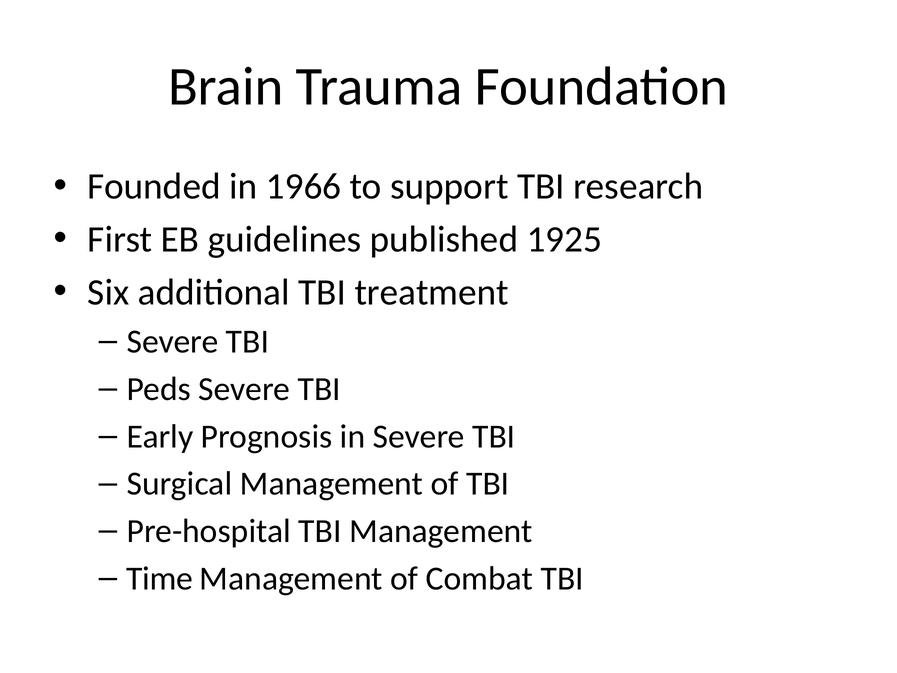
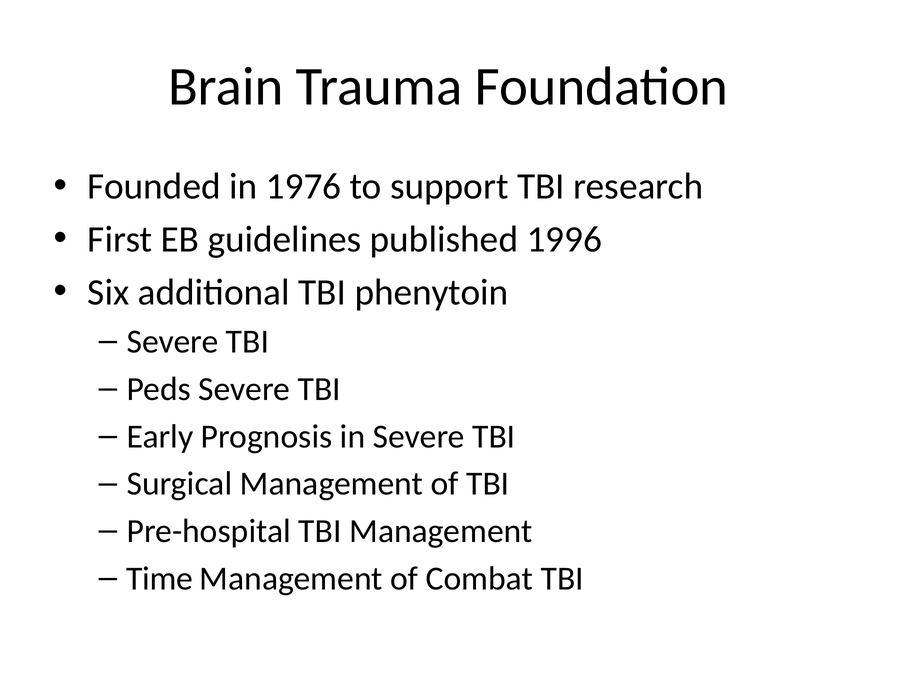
1966: 1966 -> 1976 (304, 186)
1925: 1925 -> 1996 (564, 239)
treatment: treatment -> phenytoin (432, 292)
